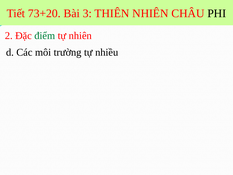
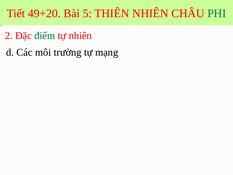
73+20: 73+20 -> 49+20 (44, 13)
3: 3 -> 5 (87, 13)
PHI colour: black -> green (217, 13)
nhiều: nhiều -> mạng (107, 52)
